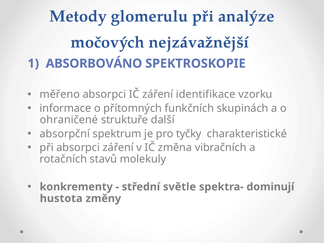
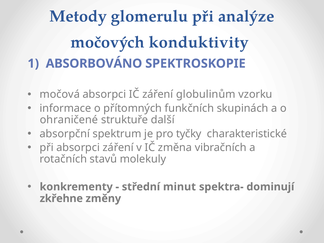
nejzávažnější: nejzávažnější -> konduktivity (199, 42)
měřeno: měřeno -> močová (60, 94)
identifikace: identifikace -> globulinům (206, 94)
světle: světle -> minut (179, 187)
hustota: hustota -> zkřehne (61, 198)
